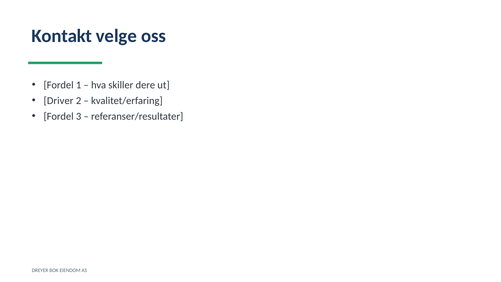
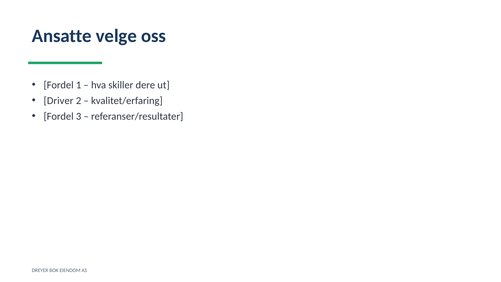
Kontakt: Kontakt -> Ansatte (62, 36)
